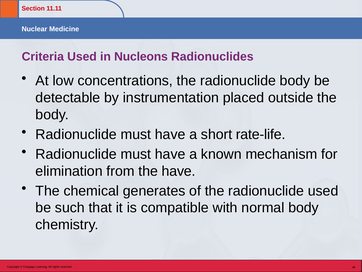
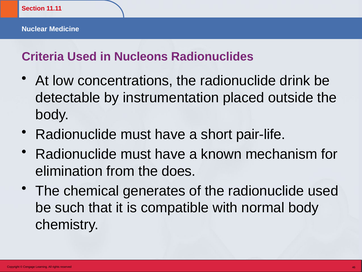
radionuclide body: body -> drink (295, 81)
rate-life: rate-life -> pair-life (261, 134)
the have: have -> does (179, 171)
